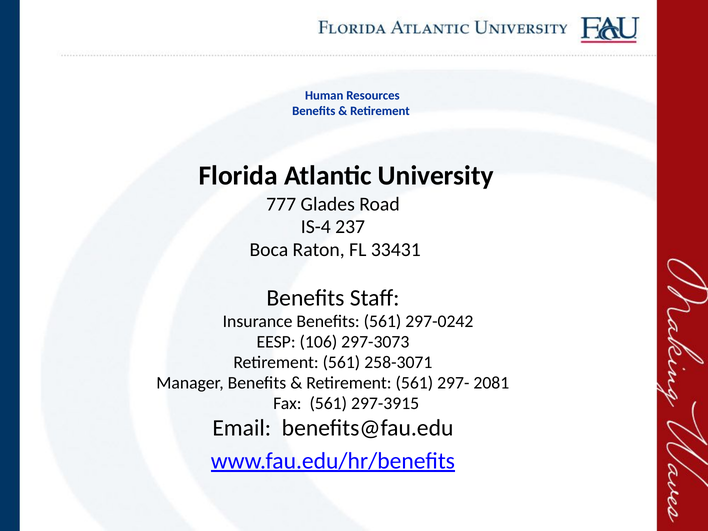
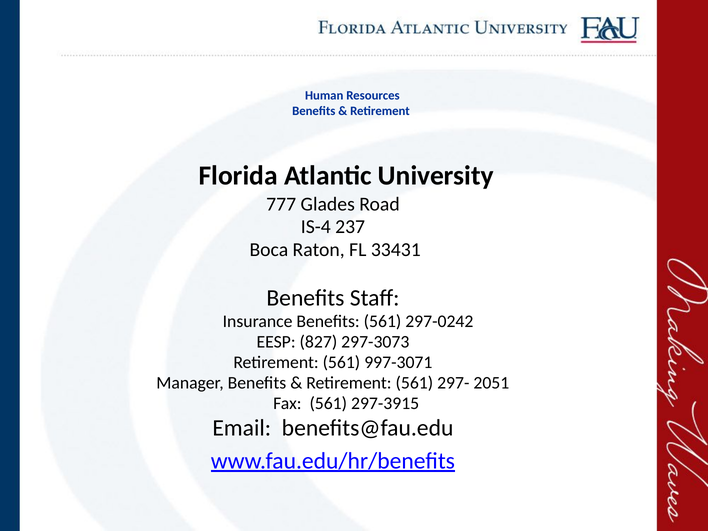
106: 106 -> 827 (318, 342)
258-3071: 258-3071 -> 997-3071 (398, 363)
2081: 2081 -> 2051 (491, 383)
